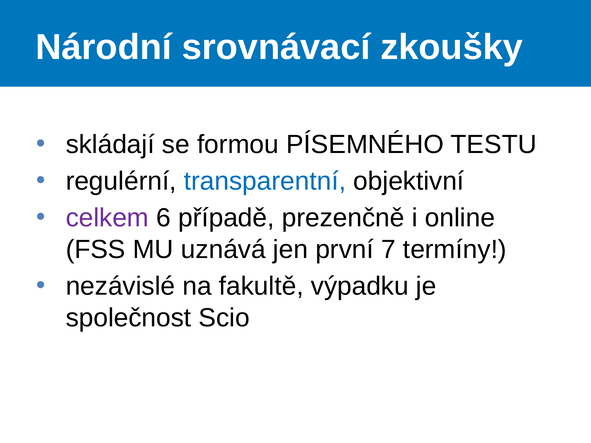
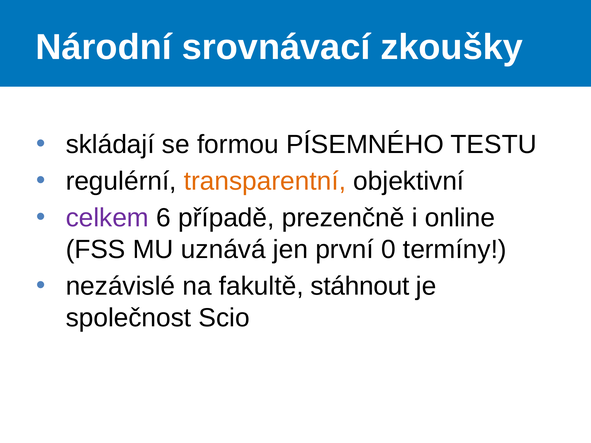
transparentní colour: blue -> orange (265, 181)
7: 7 -> 0 (388, 250)
výpadku: výpadku -> stáhnout (360, 286)
